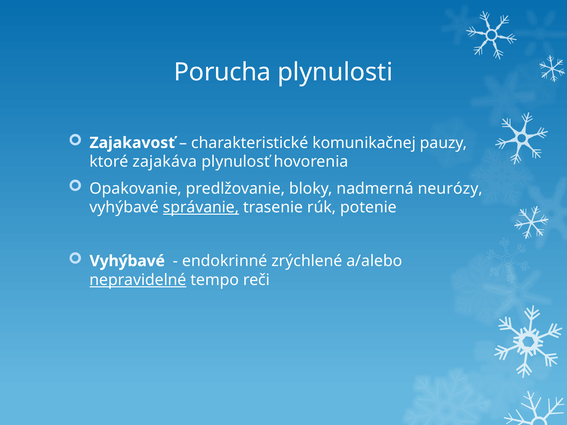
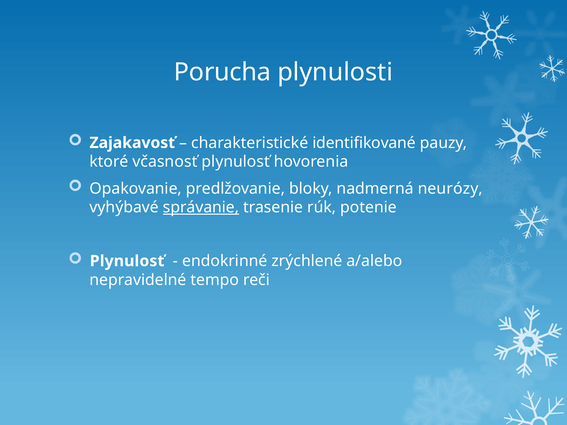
komunikačnej: komunikačnej -> identifikované (364, 143)
zajakáva: zajakáva -> včasnosť (165, 162)
Vyhýbavé: Vyhýbavé -> Plynulosť (127, 261)
nepravidelné underline: present -> none (138, 280)
